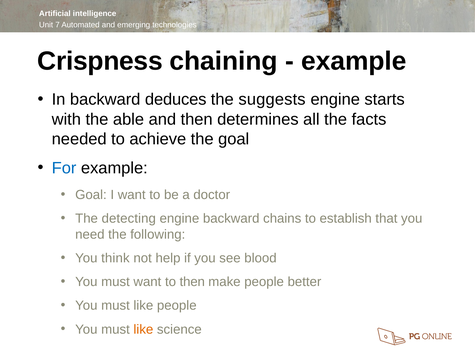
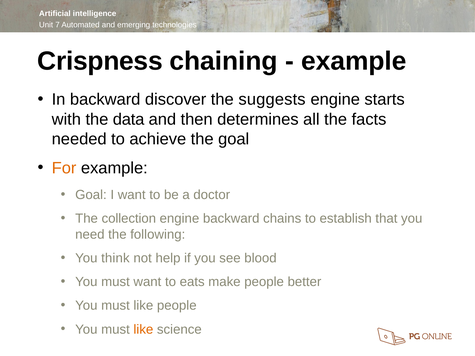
deduces: deduces -> discover (176, 100)
able: able -> data (129, 119)
For colour: blue -> orange (64, 168)
detecting: detecting -> collection (129, 219)
to then: then -> eats (192, 282)
